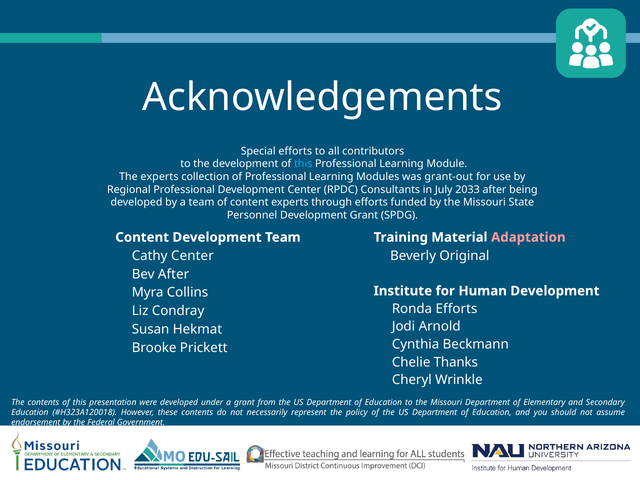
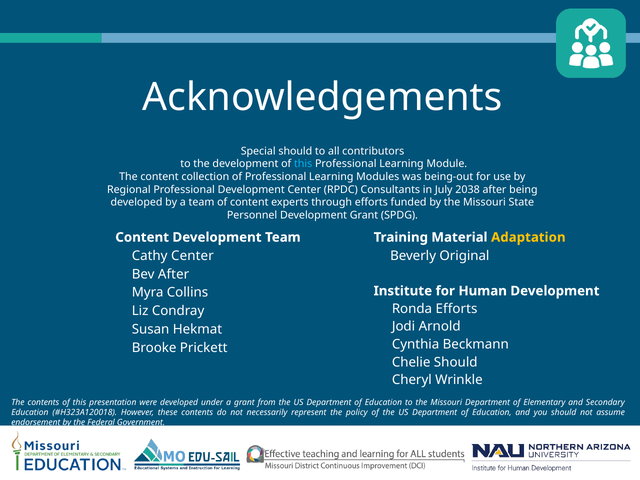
Special efforts: efforts -> should (295, 151)
The experts: experts -> content (160, 177)
grant-out: grant-out -> being-out (449, 177)
2033: 2033 -> 2038 (468, 190)
Adaptation colour: pink -> yellow (528, 237)
Chelie Thanks: Thanks -> Should (456, 362)
